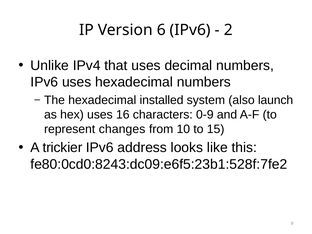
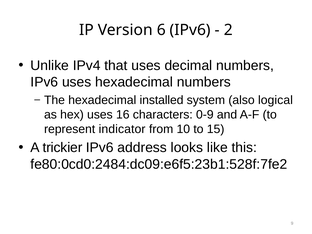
launch: launch -> logical (275, 100)
changes: changes -> indicator (122, 129)
fe80:0cd0:8243:dc09:e6f5:23b1:528f:7fe2: fe80:0cd0:8243:dc09:e6f5:23b1:528f:7fe2 -> fe80:0cd0:2484:dc09:e6f5:23b1:528f:7fe2 (159, 164)
